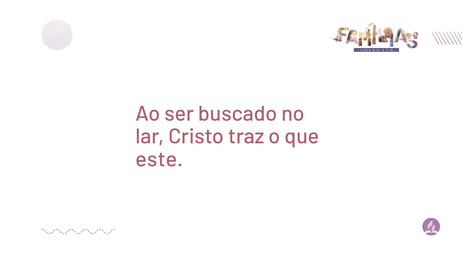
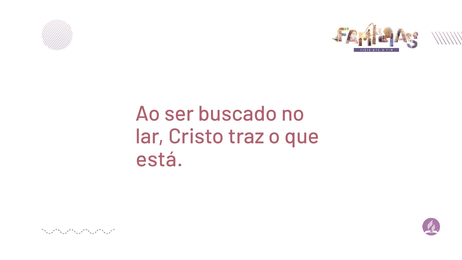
este: este -> está (159, 159)
